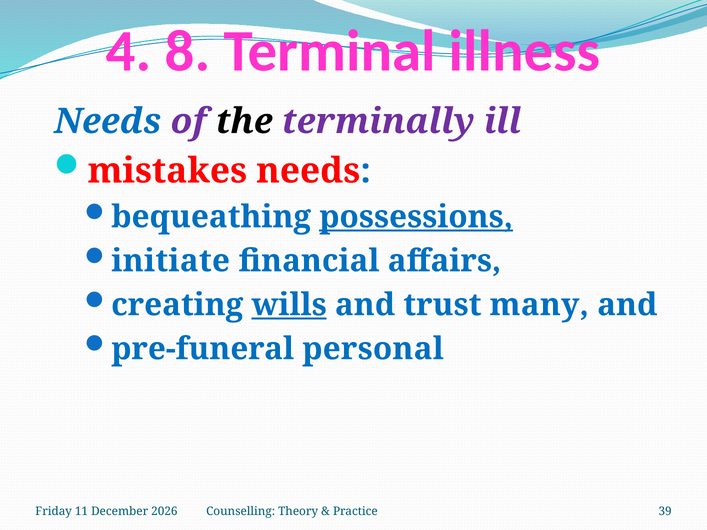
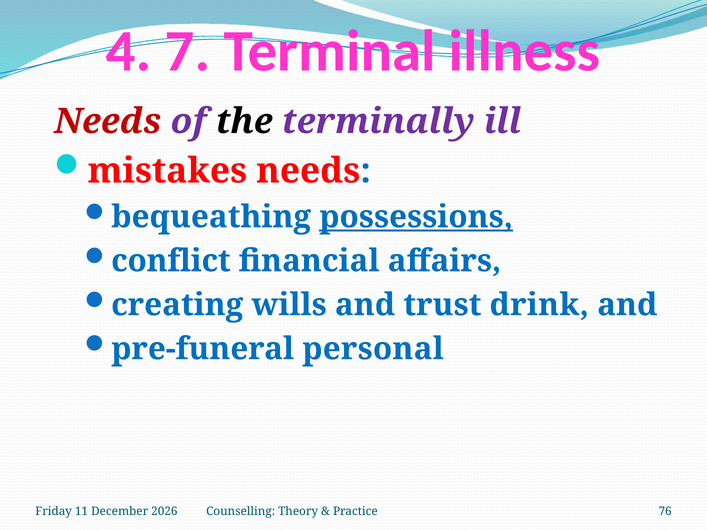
8: 8 -> 7 (188, 51)
Needs colour: blue -> red (108, 121)
initiate: initiate -> conflict (171, 261)
wills underline: present -> none (289, 305)
many: many -> drink (539, 305)
39: 39 -> 76 (665, 512)
